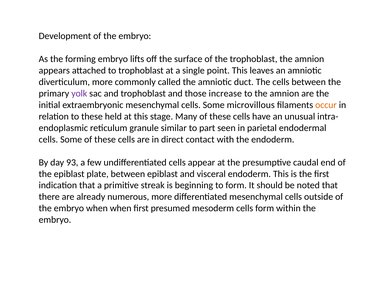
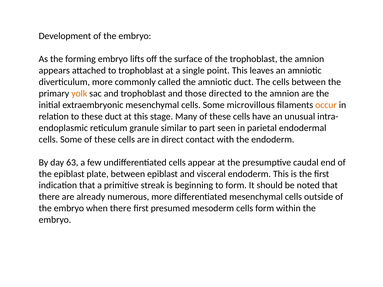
yolk colour: purple -> orange (79, 94)
increase: increase -> directed (225, 94)
these held: held -> duct (113, 117)
93: 93 -> 63 (72, 163)
when when: when -> there (121, 208)
